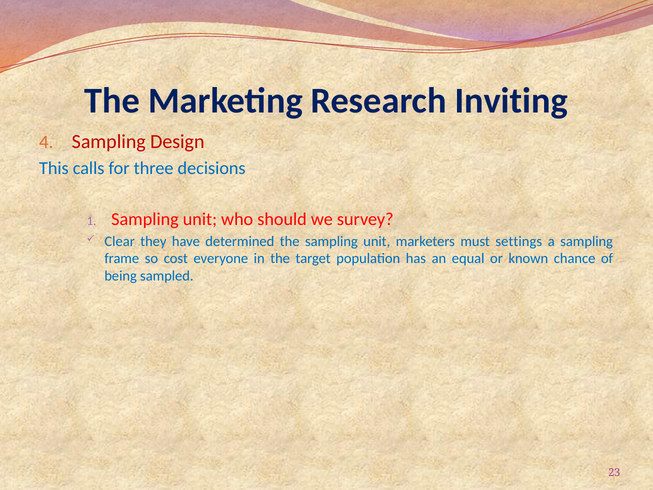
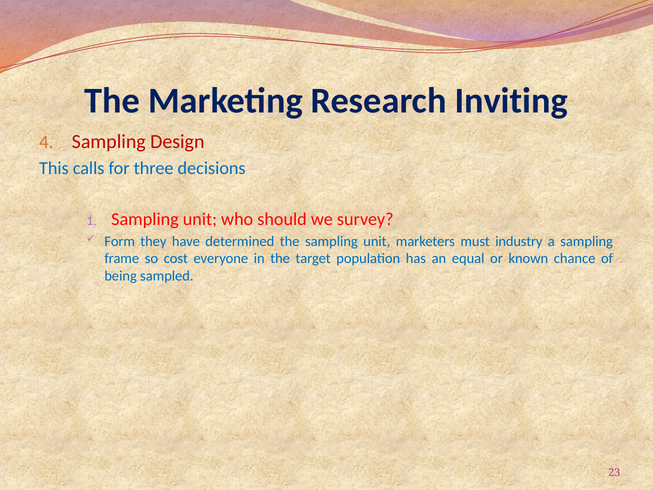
Clear: Clear -> Form (120, 241)
settings: settings -> industry (519, 241)
